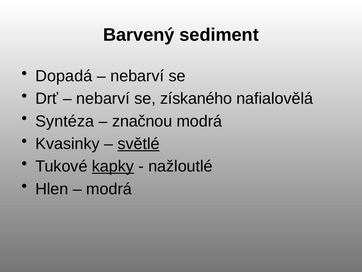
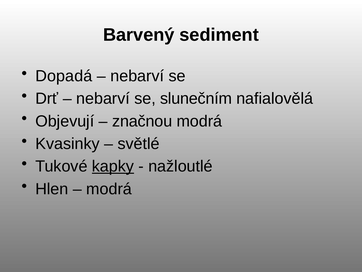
získaného: získaného -> slunečním (196, 98)
Syntéza: Syntéza -> Objevují (65, 121)
světlé underline: present -> none (139, 144)
